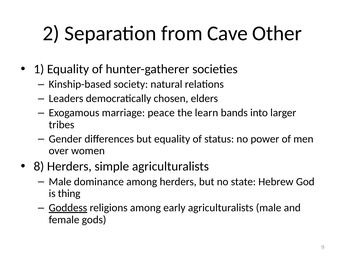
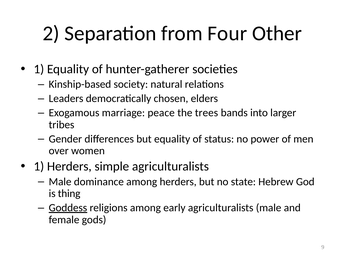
Cave: Cave -> Four (227, 33)
learn: learn -> trees (206, 113)
8: 8 -> 1 (39, 166)
